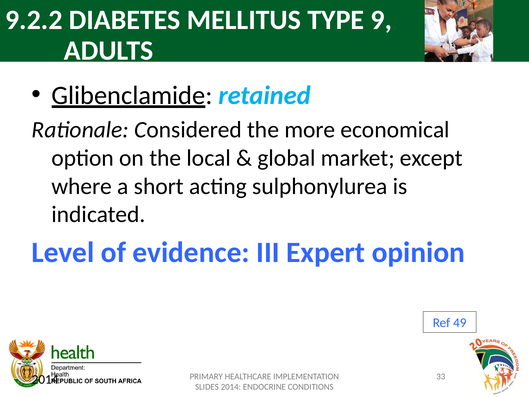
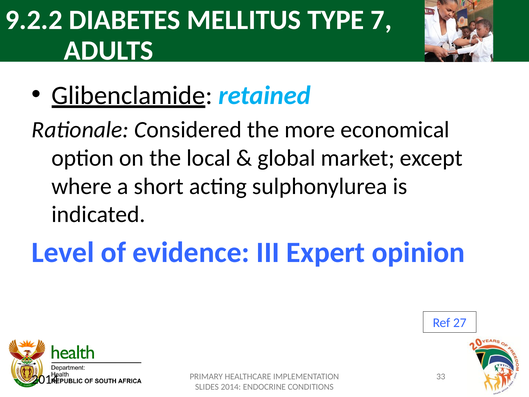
9: 9 -> 7 (381, 20)
49: 49 -> 27 (460, 323)
